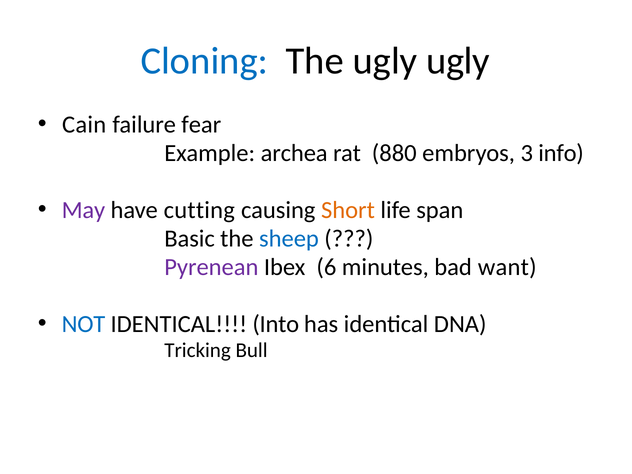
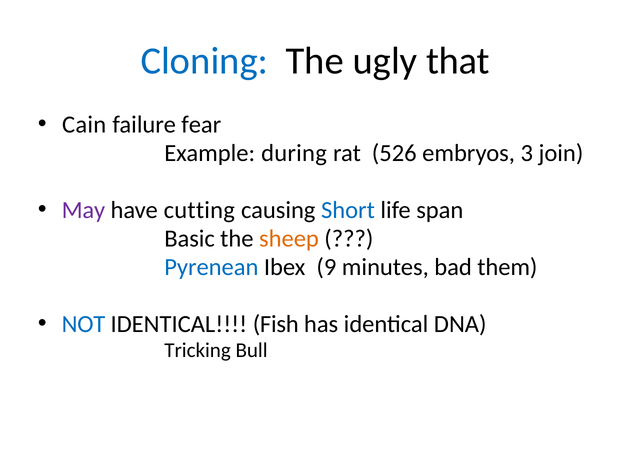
ugly ugly: ugly -> that (458, 61)
archea: archea -> during (294, 153)
880: 880 -> 526 (394, 153)
info: info -> join (561, 153)
Short colour: orange -> blue (348, 210)
sheep colour: blue -> orange (289, 239)
Pyrenean colour: purple -> blue (211, 267)
6: 6 -> 9 (326, 267)
want: want -> them (507, 267)
Into: Into -> Fish (276, 324)
